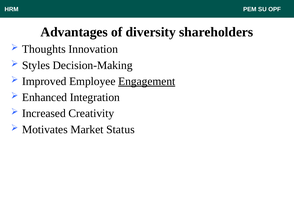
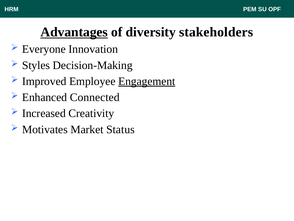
Advantages underline: none -> present (74, 32)
shareholders: shareholders -> stakeholders (216, 32)
Thoughts: Thoughts -> Everyone (44, 49)
Integration: Integration -> Connected (95, 97)
